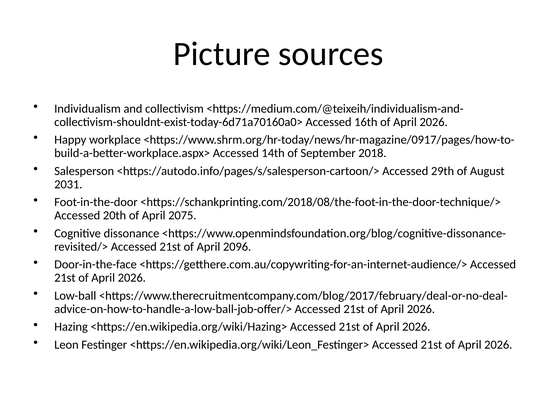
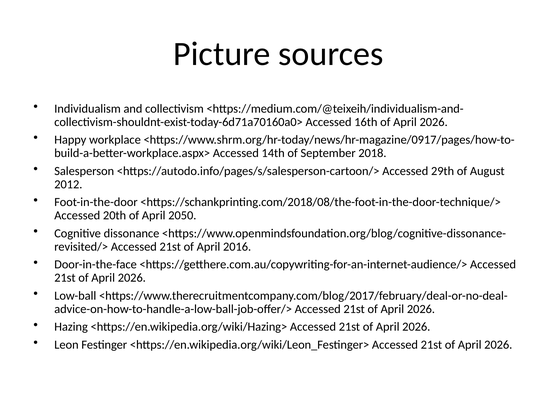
2031: 2031 -> 2012 (68, 184)
2075: 2075 -> 2050 (182, 215)
2096: 2096 -> 2016 (237, 247)
